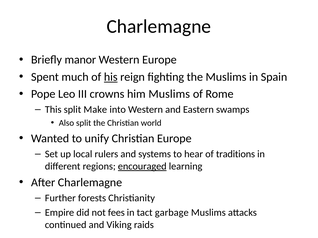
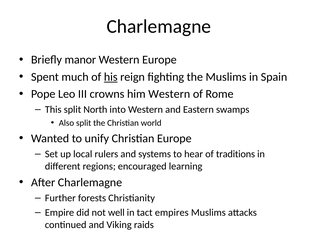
him Muslims: Muslims -> Western (169, 94)
Make: Make -> North (95, 110)
encouraged underline: present -> none (142, 167)
fees: fees -> well (116, 213)
garbage: garbage -> empires (172, 213)
